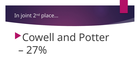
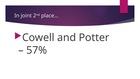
27%: 27% -> 57% (37, 50)
